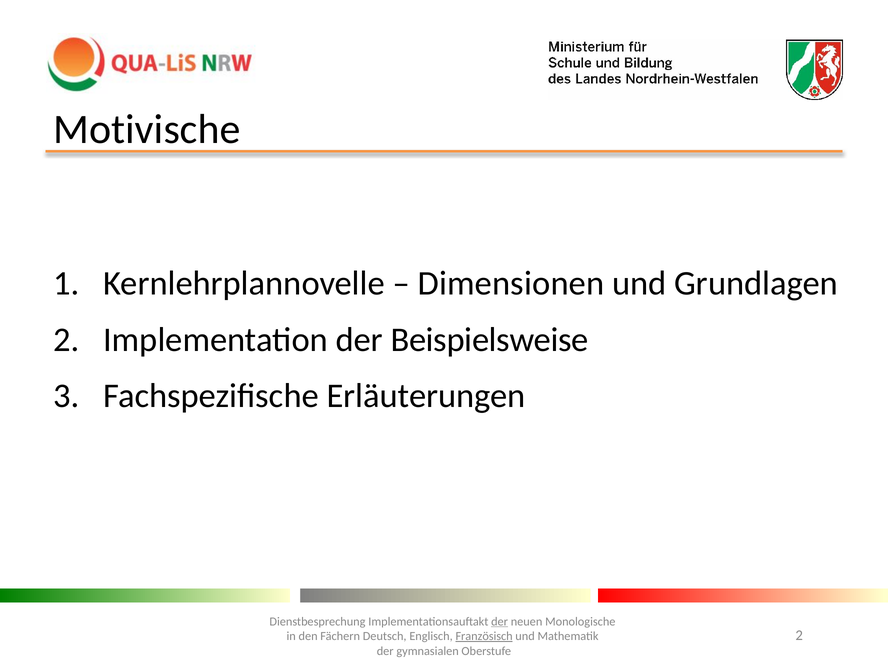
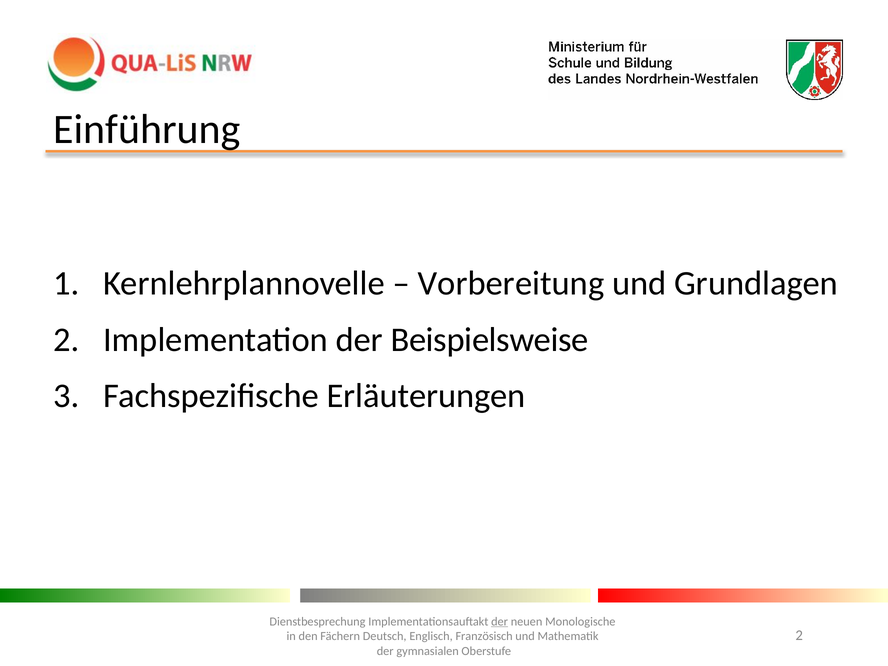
Motivische: Motivische -> Einführung (147, 130)
Dimensionen: Dimensionen -> Vorbereitung (511, 284)
Französisch underline: present -> none (484, 636)
